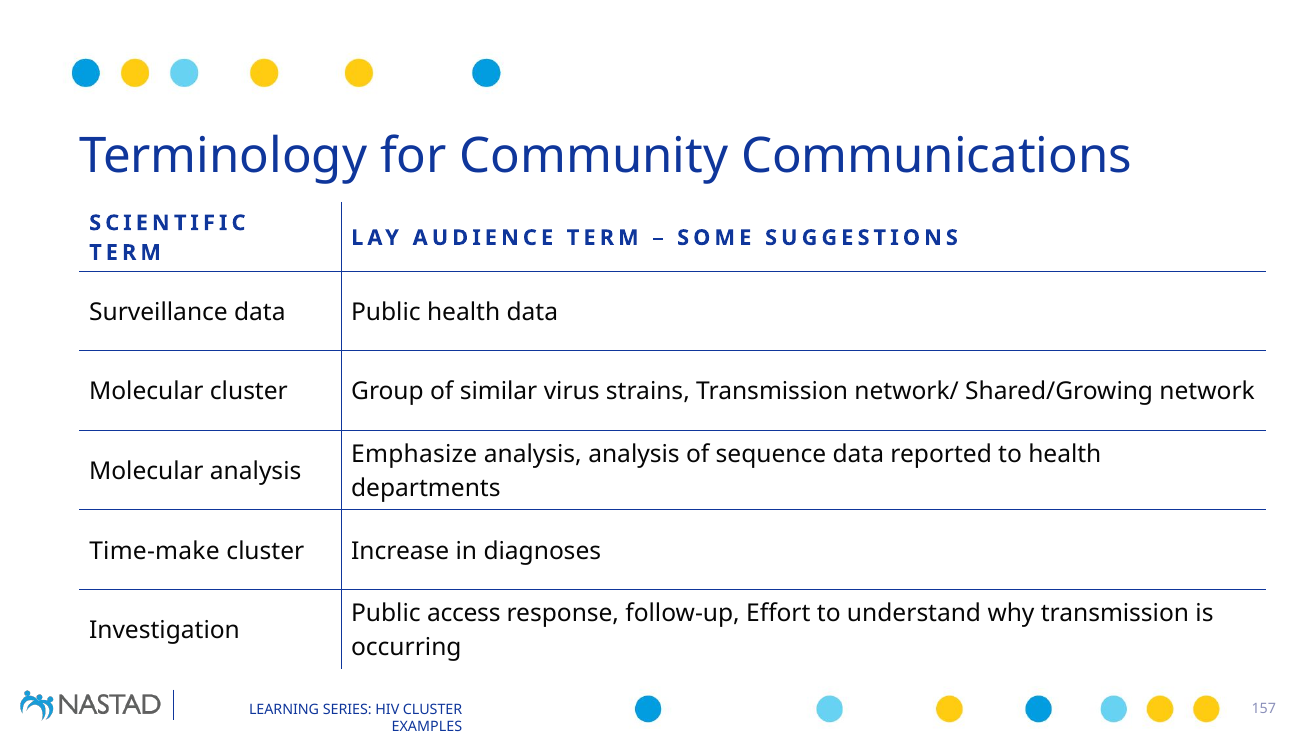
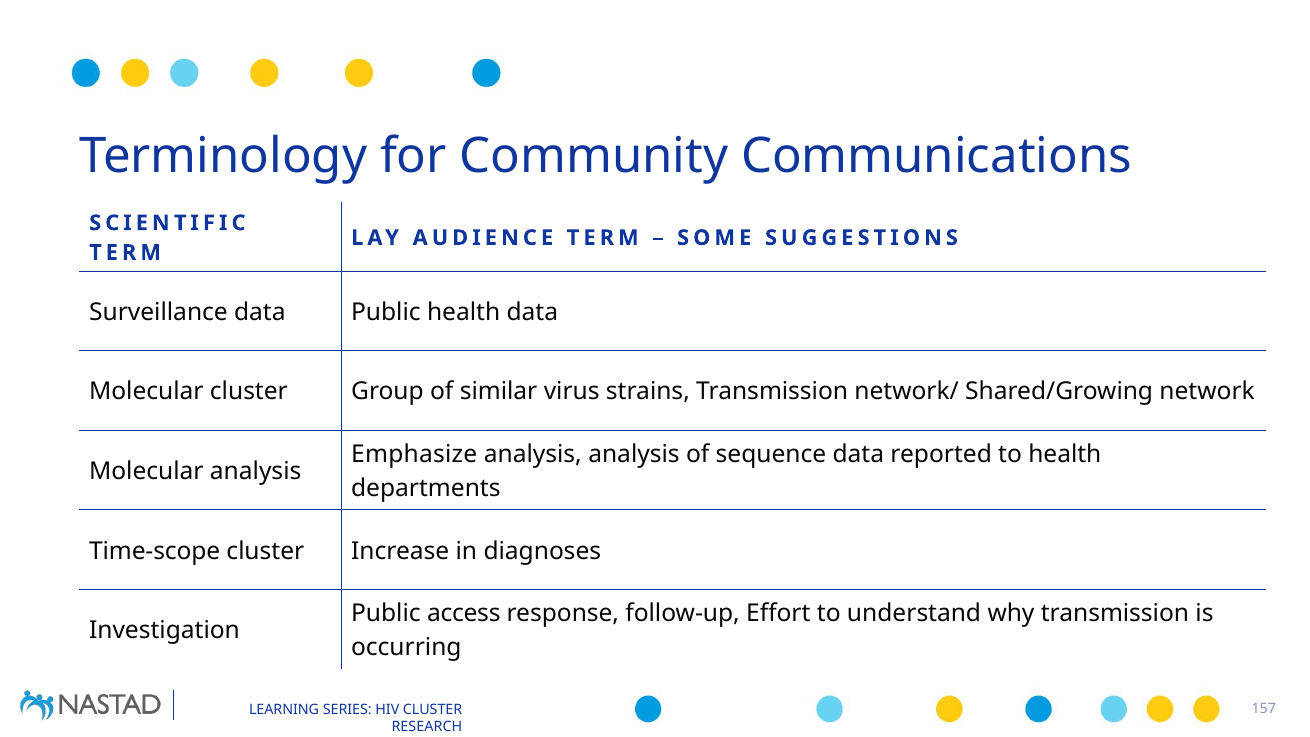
Time-make: Time-make -> Time-scope (155, 551)
EXAMPLES: EXAMPLES -> RESEARCH (427, 727)
